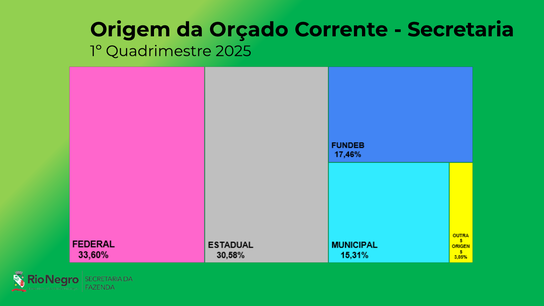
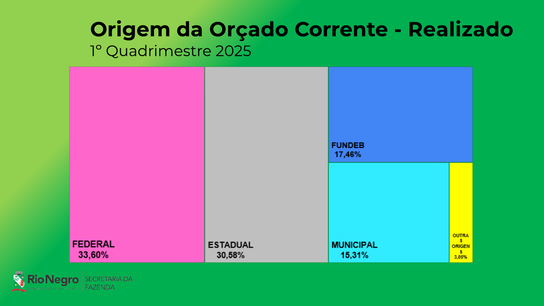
Secretaria: Secretaria -> Realizado (461, 30)
